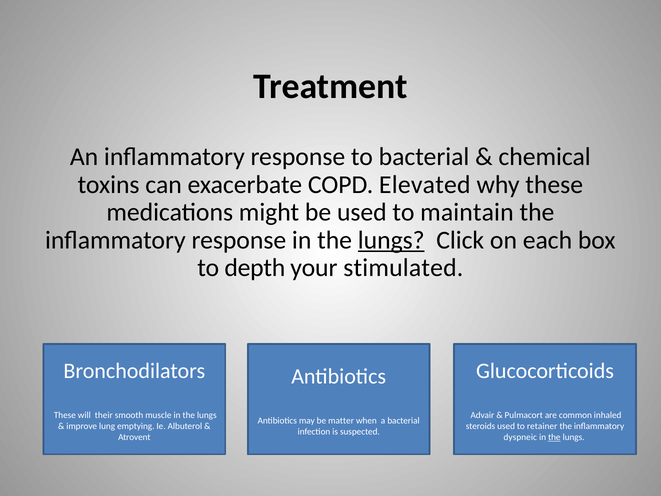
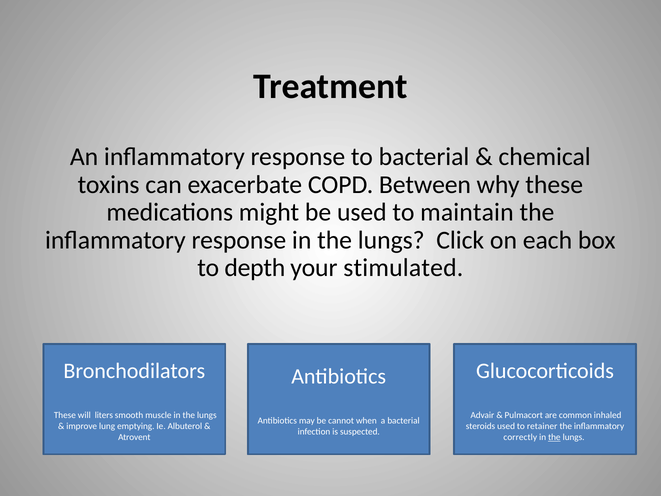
Elevated: Elevated -> Between (425, 185)
lungs underline: present -> none (391, 240)
their: their -> liters (104, 415)
matter: matter -> cannot (341, 421)
dyspneic: dyspneic -> correctly (520, 437)
